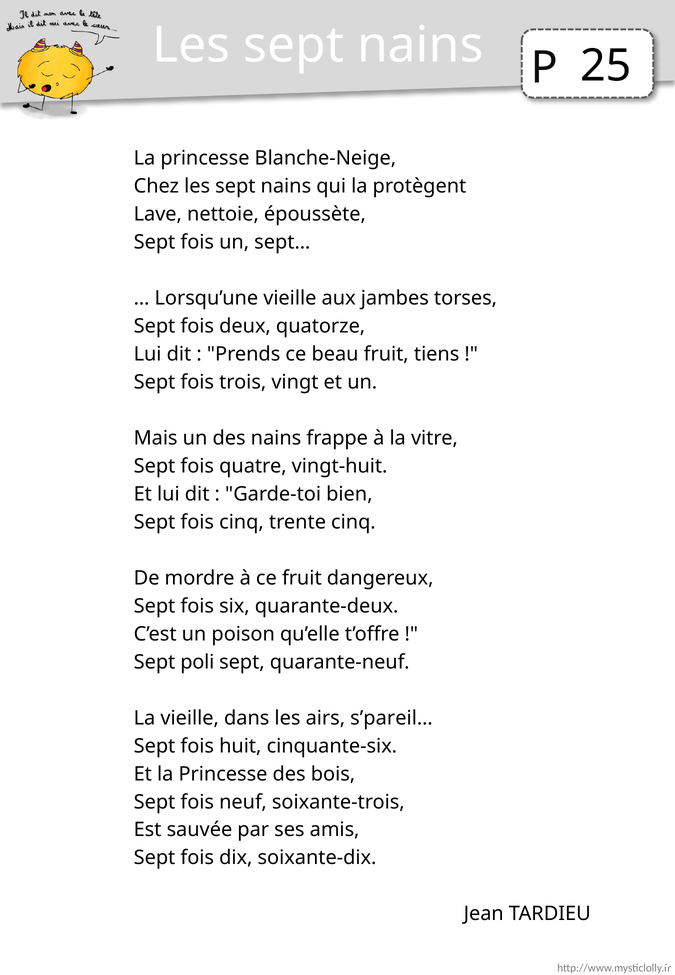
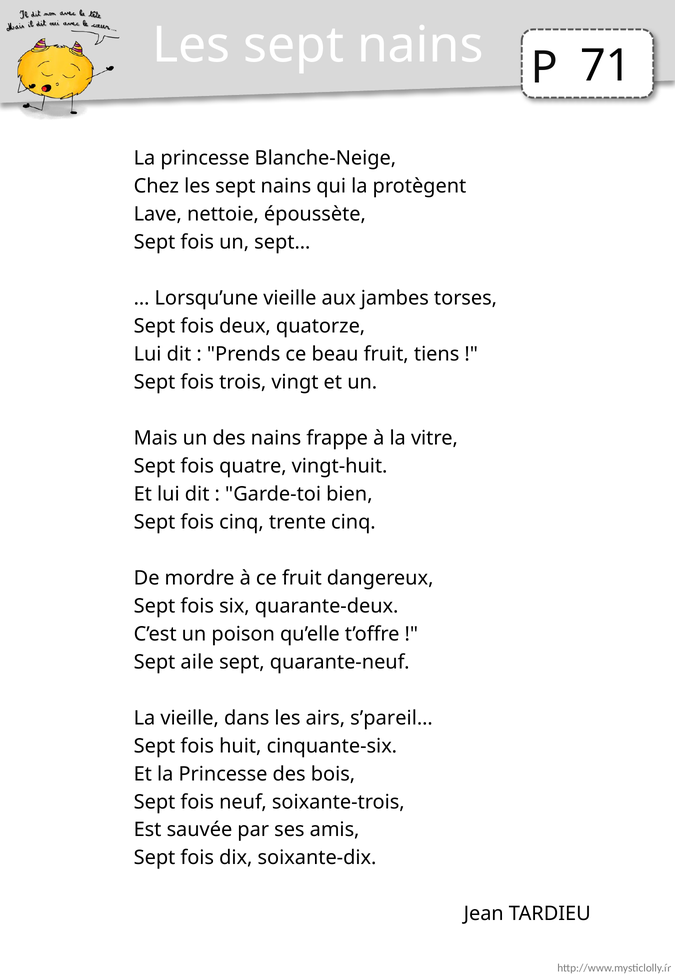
25: 25 -> 71 (606, 66)
poli: poli -> aile (197, 662)
